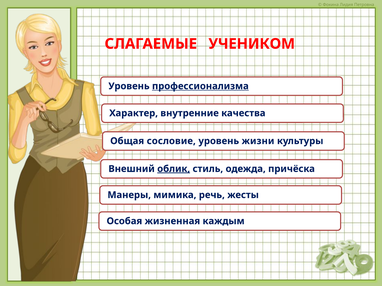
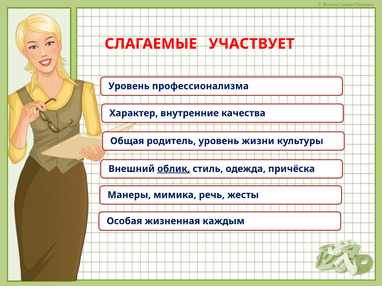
УЧЕНИКОМ: УЧЕНИКОМ -> УЧАСТВУЕТ (252, 44)
профессионализма underline: present -> none (200, 86)
сословие: сословие -> родитель (171, 141)
